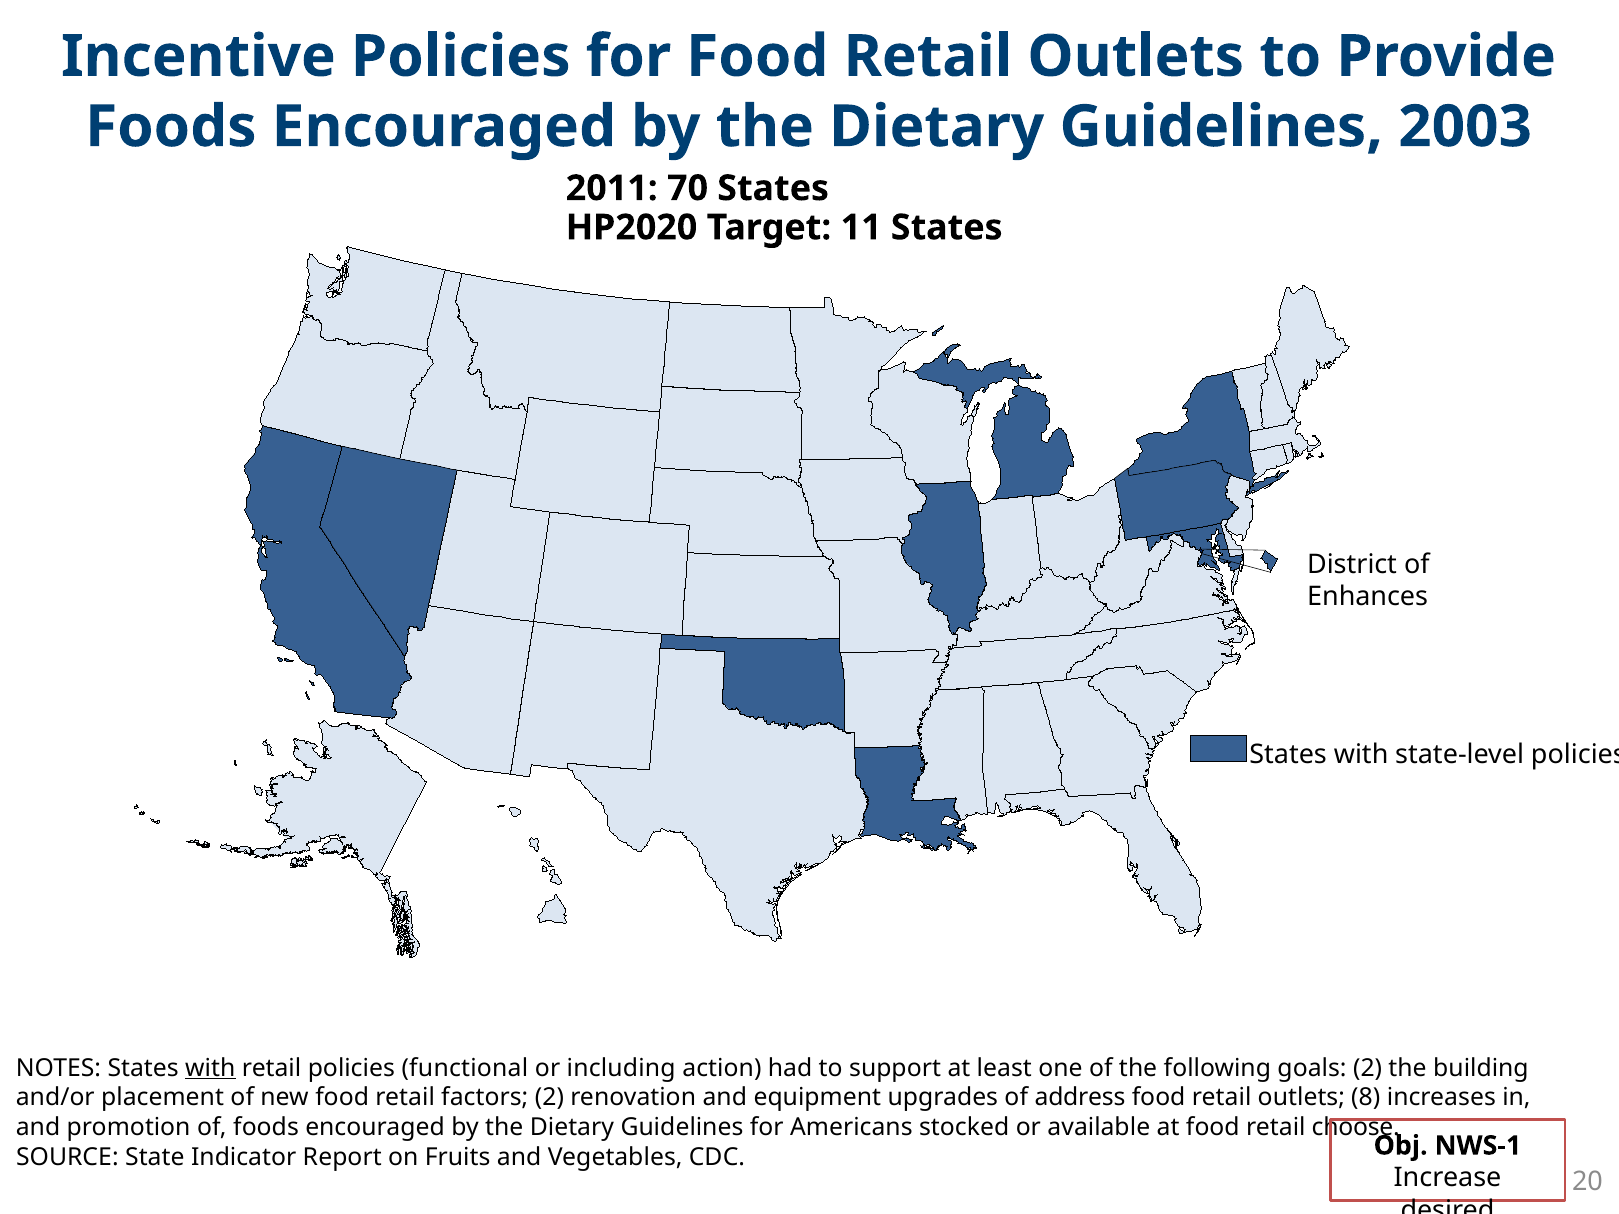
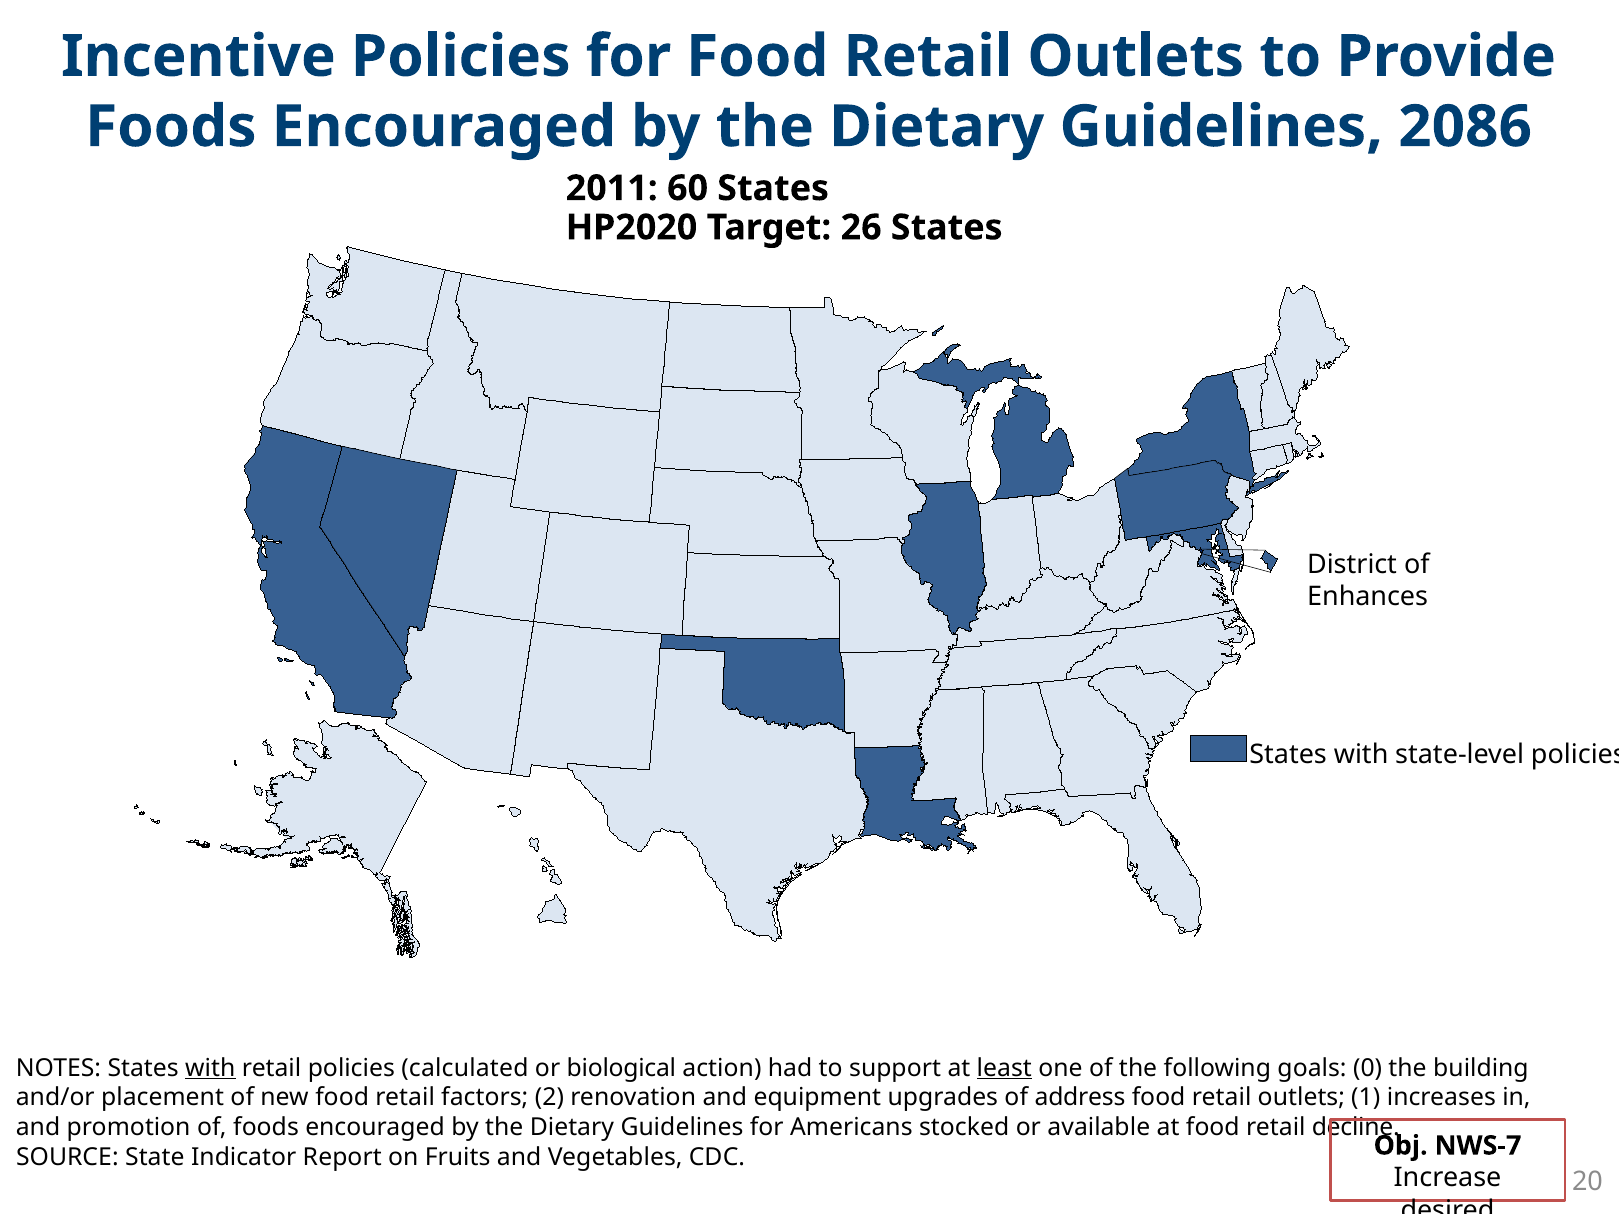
2003: 2003 -> 2086 (1465, 127)
70: 70 -> 60 (688, 188)
11: 11 -> 26 (861, 228)
functional: functional -> calculated (465, 1068)
including: including -> biological (621, 1068)
least underline: none -> present (1004, 1068)
goals 2: 2 -> 0 (1368, 1068)
8: 8 -> 1 (1366, 1098)
choose: choose -> decline (1356, 1128)
NWS-1: NWS-1 -> NWS-7 (1478, 1146)
